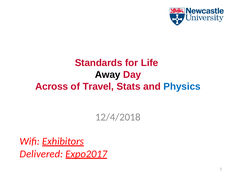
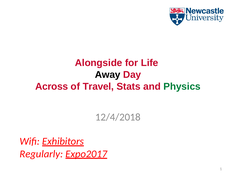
Standards: Standards -> Alongside (99, 63)
Physics colour: blue -> green (182, 86)
Delivered: Delivered -> Regularly (41, 154)
